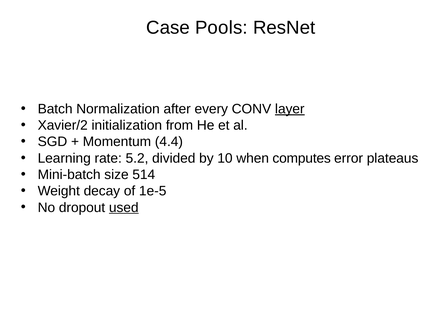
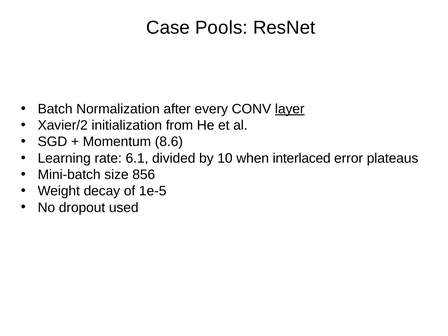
4.4: 4.4 -> 8.6 (169, 142)
5.2: 5.2 -> 6.1 (137, 158)
computes: computes -> interlaced (302, 158)
514: 514 -> 856 (144, 175)
used underline: present -> none (124, 207)
